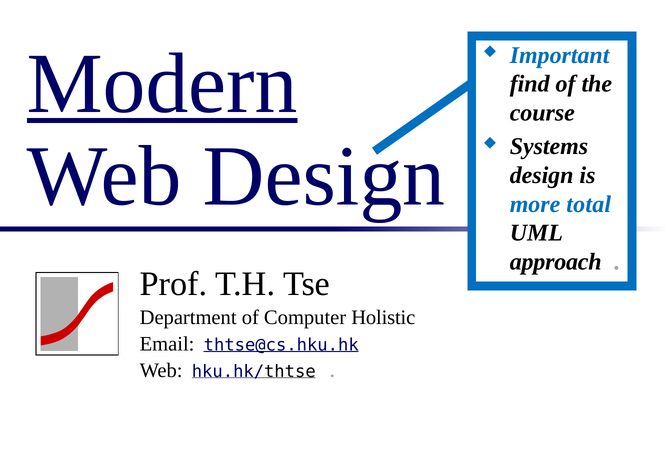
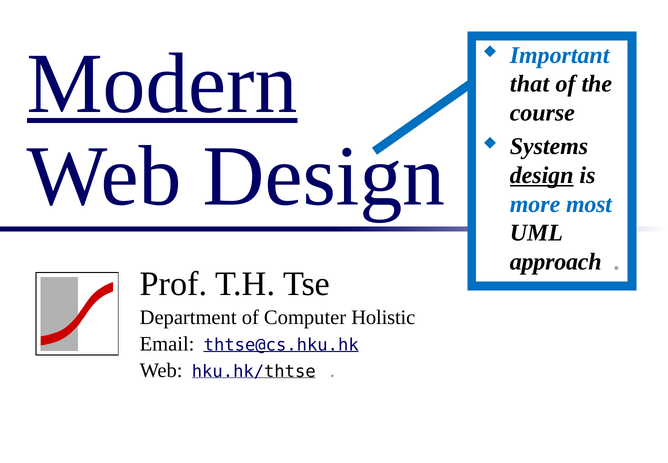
find: find -> that (530, 84)
design underline: none -> present (542, 175)
total: total -> most (589, 204)
